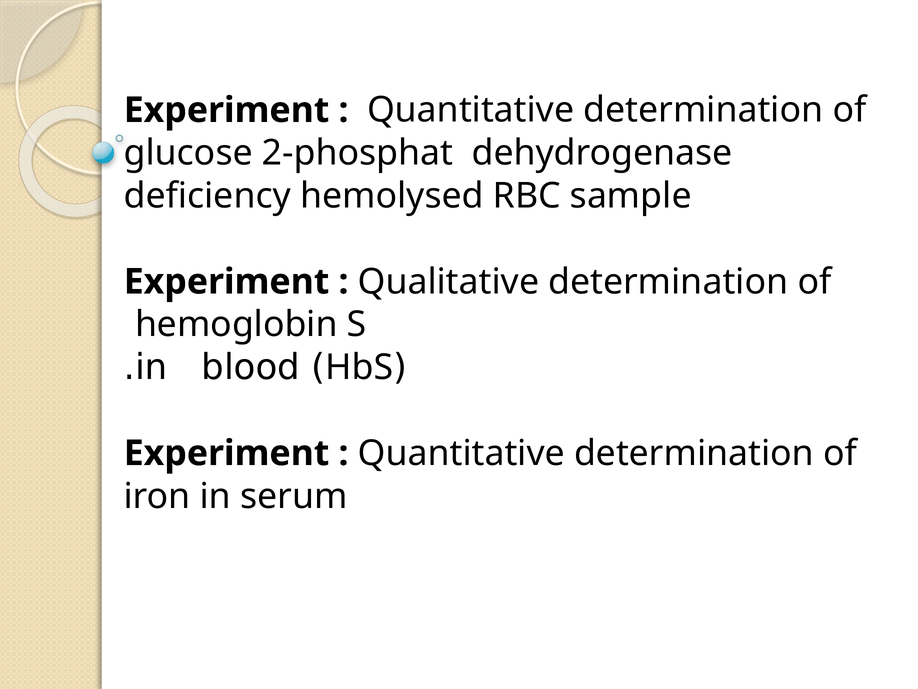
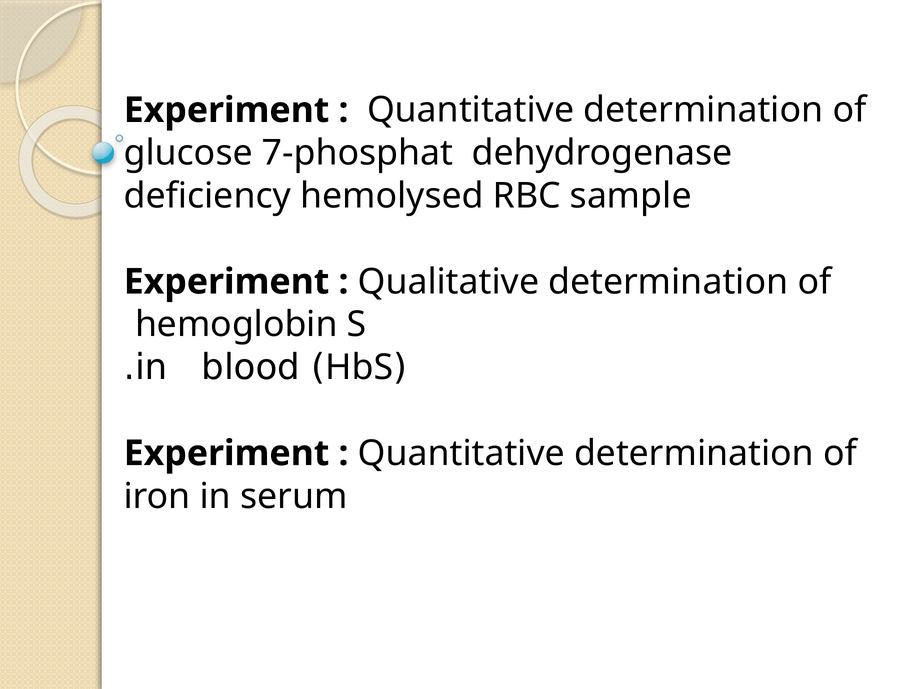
2-phosphat: 2-phosphat -> 7-phosphat (358, 153)
